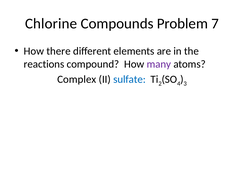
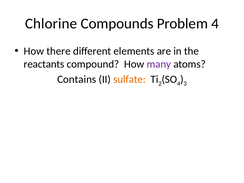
Problem 7: 7 -> 4 (215, 24)
reactions: reactions -> reactants (44, 64)
Complex: Complex -> Contains (77, 79)
sulfate colour: blue -> orange (129, 79)
